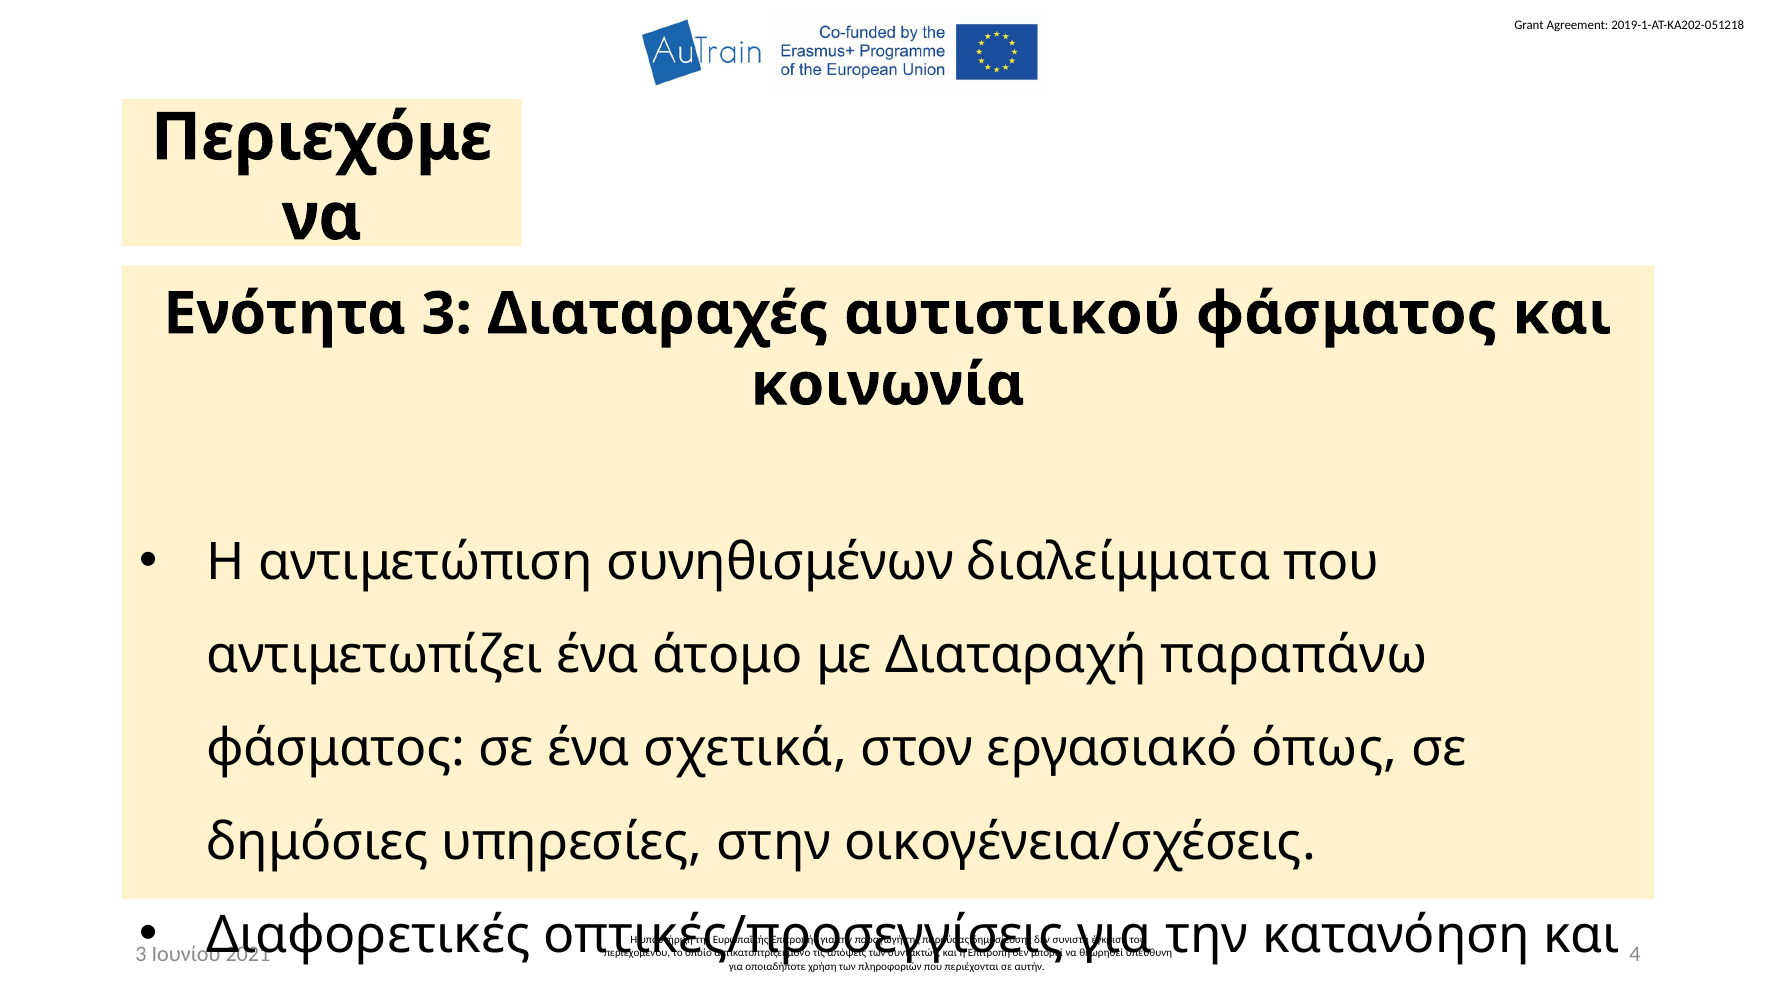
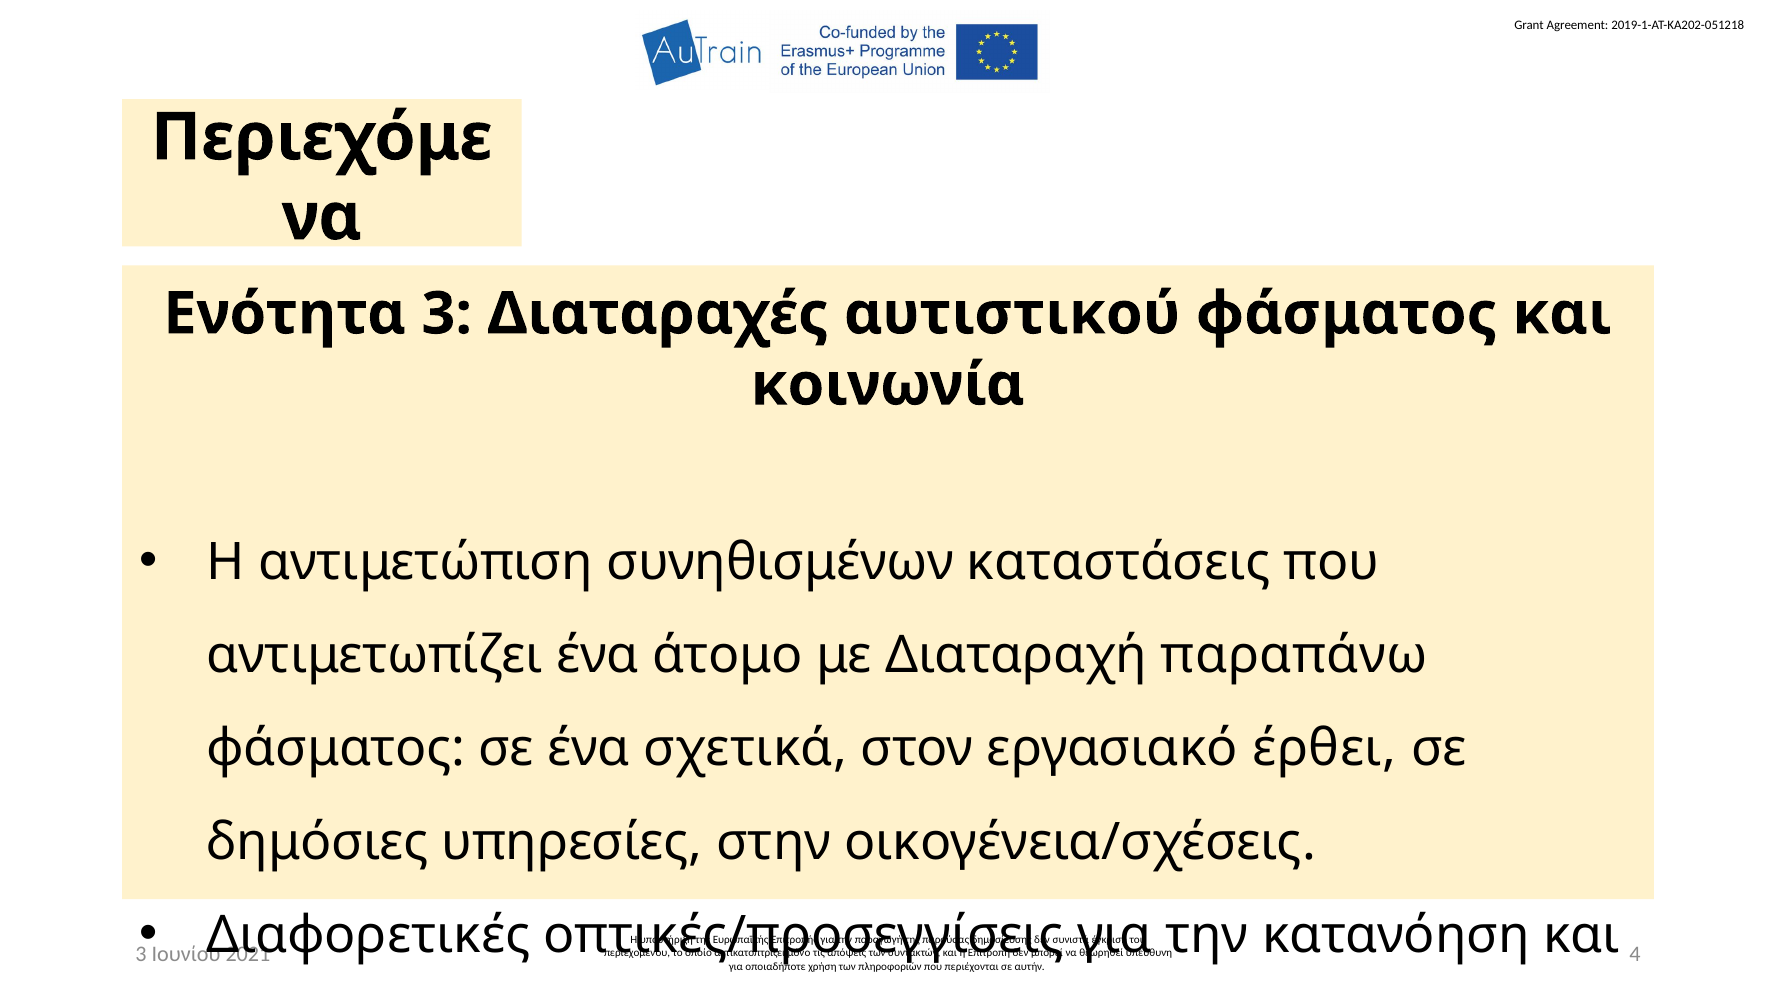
διαλείμματα: διαλείμματα -> καταστάσεις (1119, 562)
όπως: όπως -> έρθει (1324, 749)
